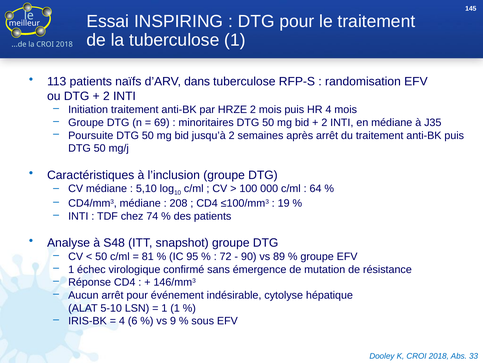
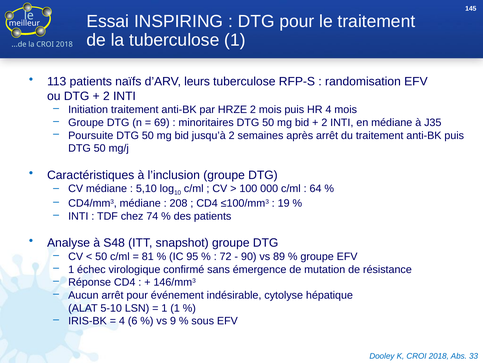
dans: dans -> leurs (197, 81)
